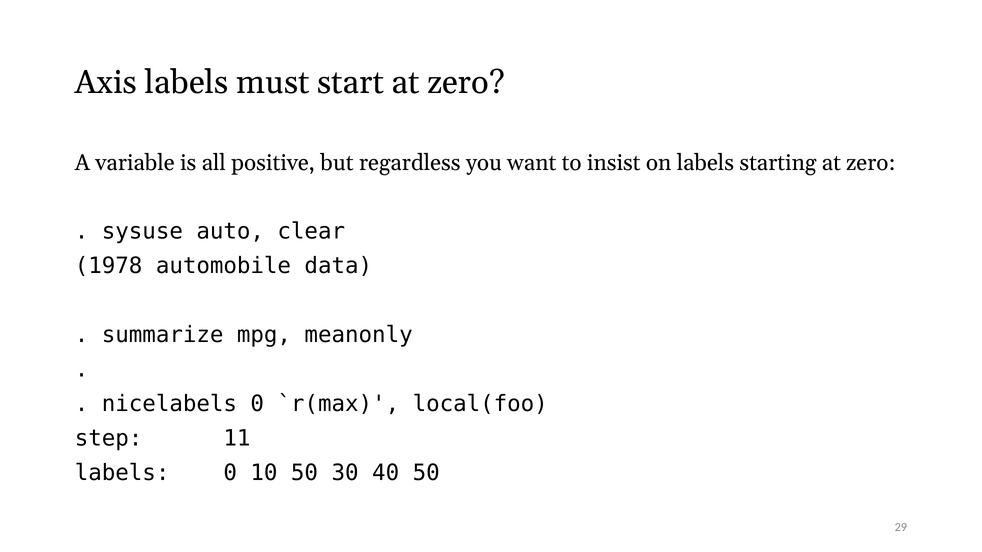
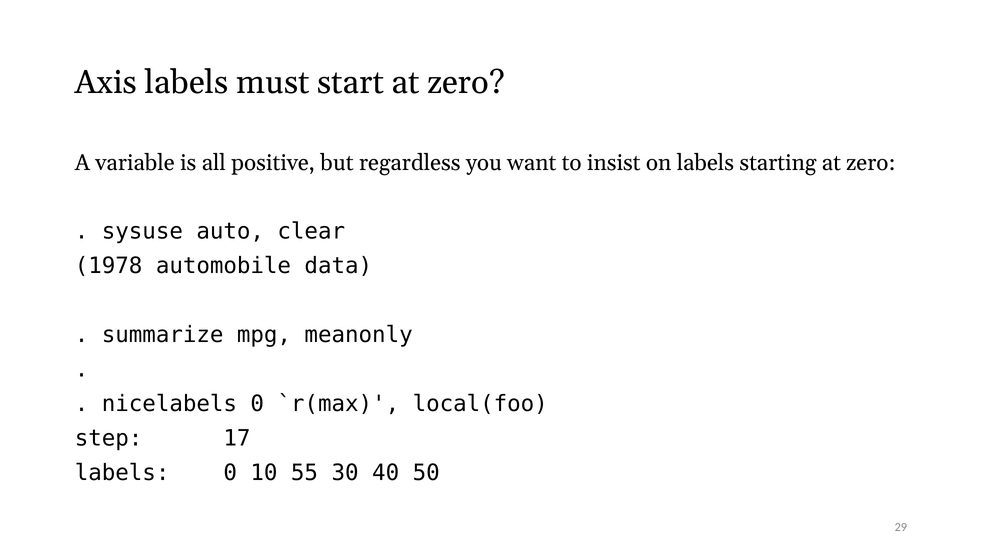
11: 11 -> 17 (237, 439)
10 50: 50 -> 55 (305, 473)
